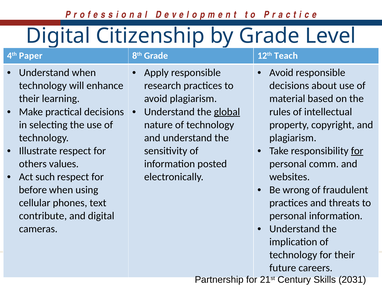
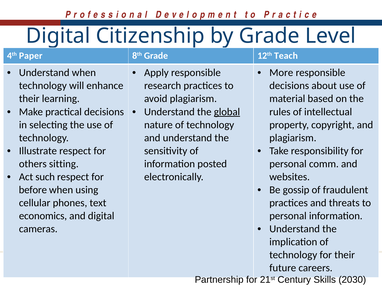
Avoid: Avoid -> More (281, 73)
for underline: present -> none (357, 151)
values: values -> sitting (64, 164)
wrong: wrong -> gossip (296, 190)
contribute: contribute -> economics (43, 215)
2031: 2031 -> 2030 (352, 279)
